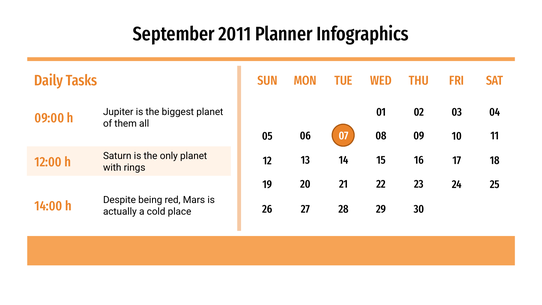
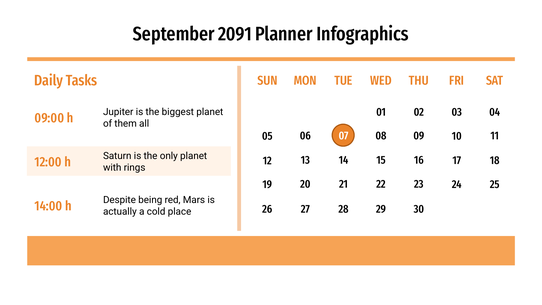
2011: 2011 -> 2091 (235, 34)
